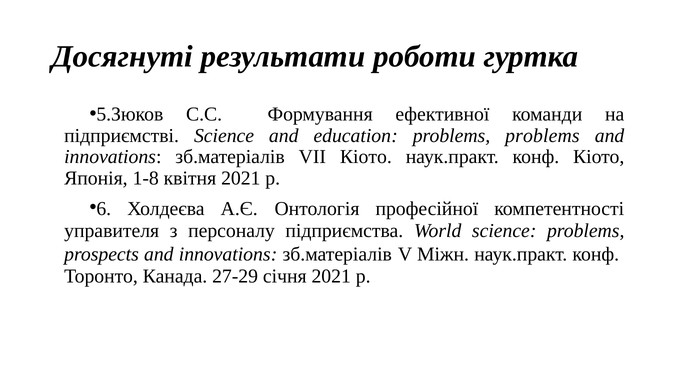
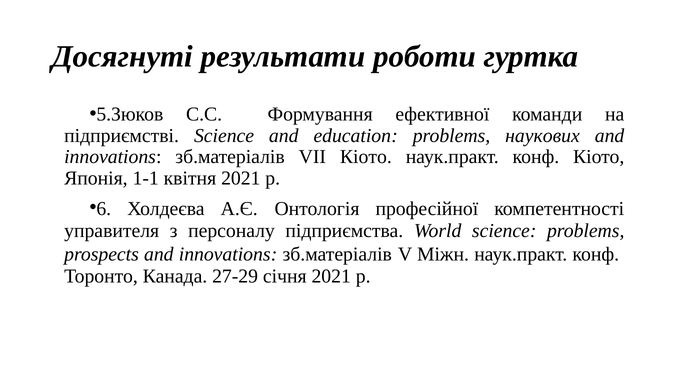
problems problems: problems -> наукових (543, 136)
1-8: 1-8 -> 1-1 (146, 178)
